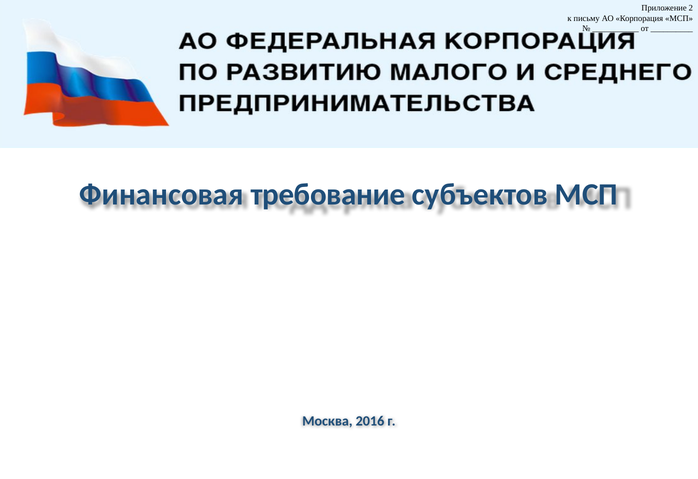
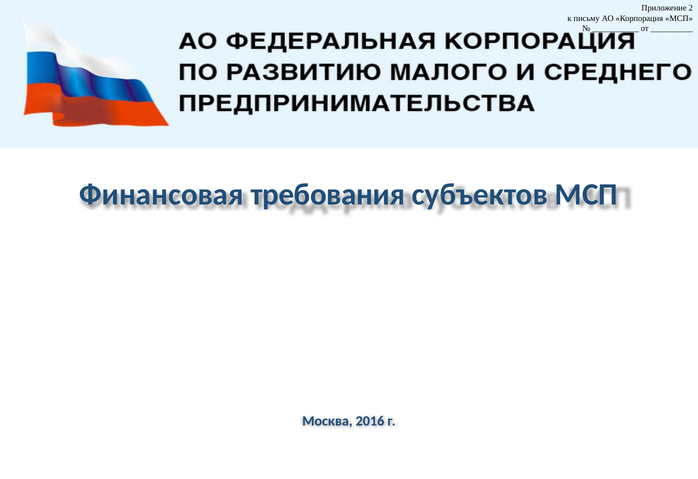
требование: требование -> требования (328, 194)
